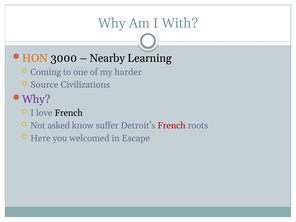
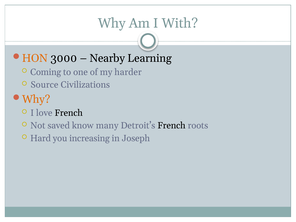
Why colour: purple -> orange (36, 99)
asked: asked -> saved (59, 126)
suffer: suffer -> many (107, 126)
French colour: red -> black (171, 126)
Here: Here -> Hard (41, 138)
welcomed: welcomed -> increasing (89, 138)
Escape: Escape -> Joseph (136, 138)
